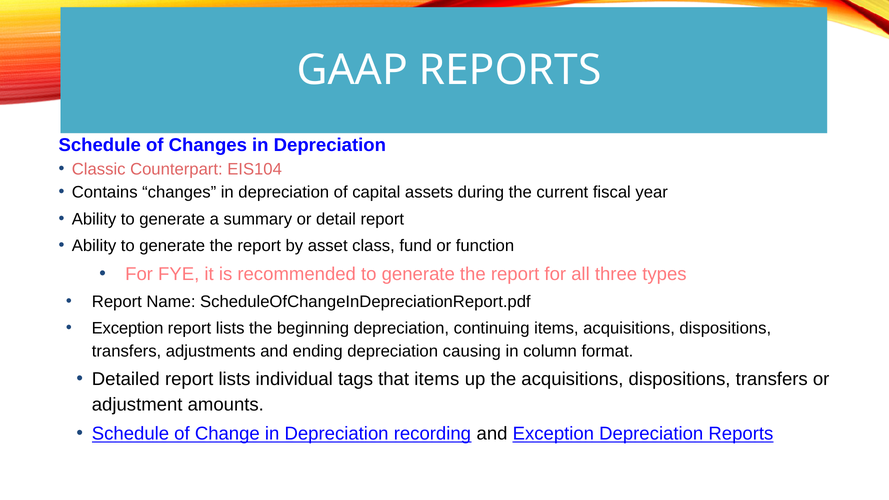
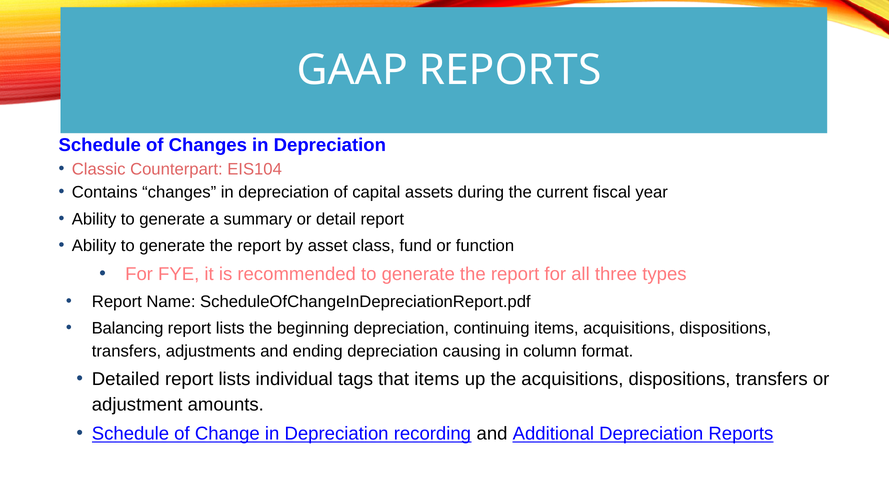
Exception: Exception -> Balancing (128, 328)
and Exception: Exception -> Additional (553, 434)
